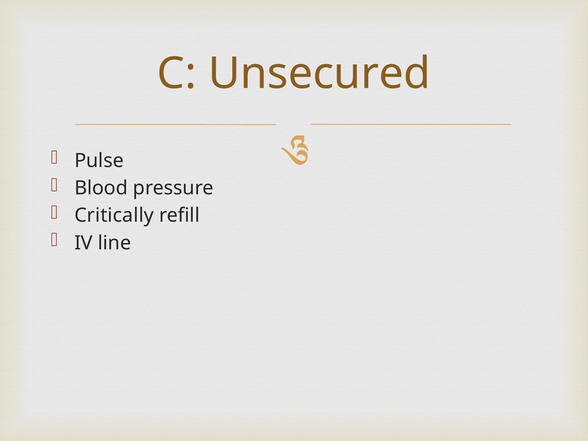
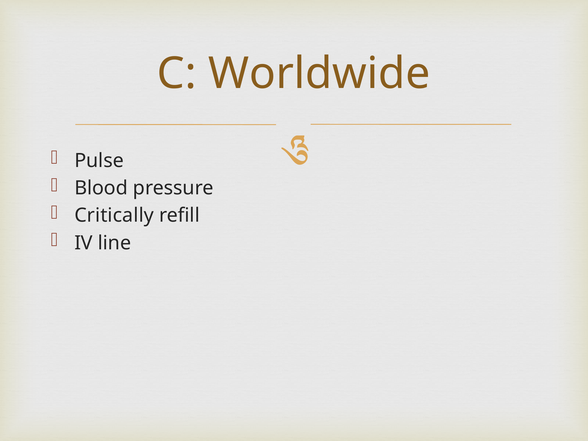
Unsecured: Unsecured -> Worldwide (319, 74)
